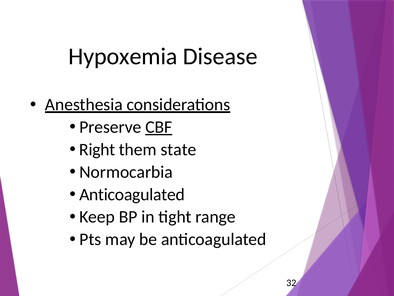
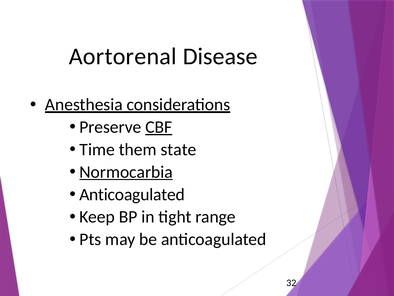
Hypoxemia: Hypoxemia -> Aortorenal (123, 56)
Right: Right -> Time (97, 149)
Normocarbia underline: none -> present (126, 172)
